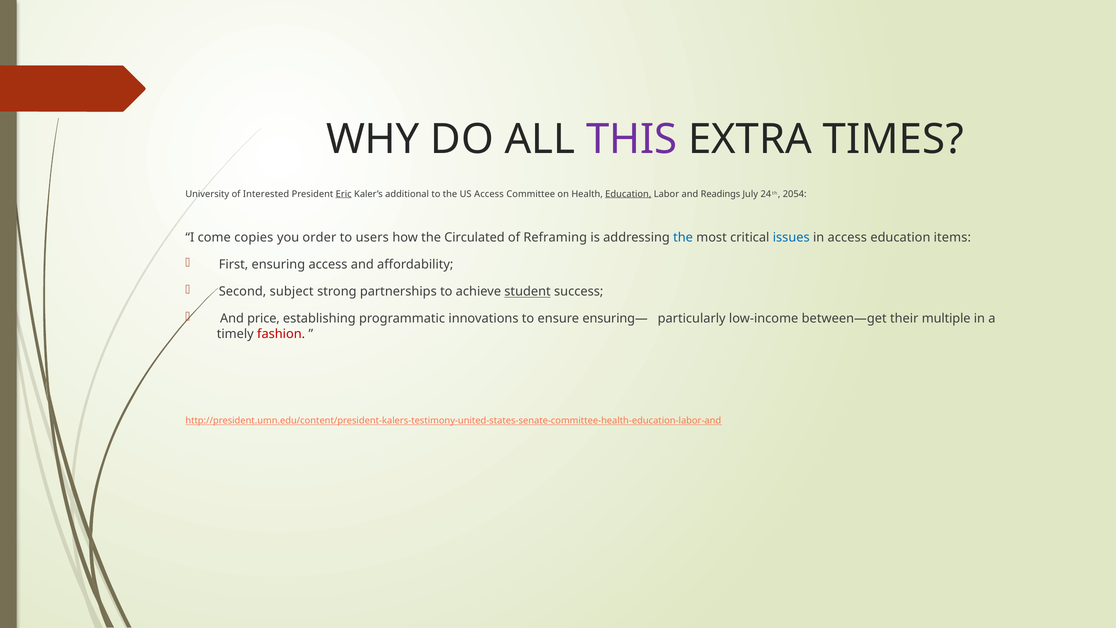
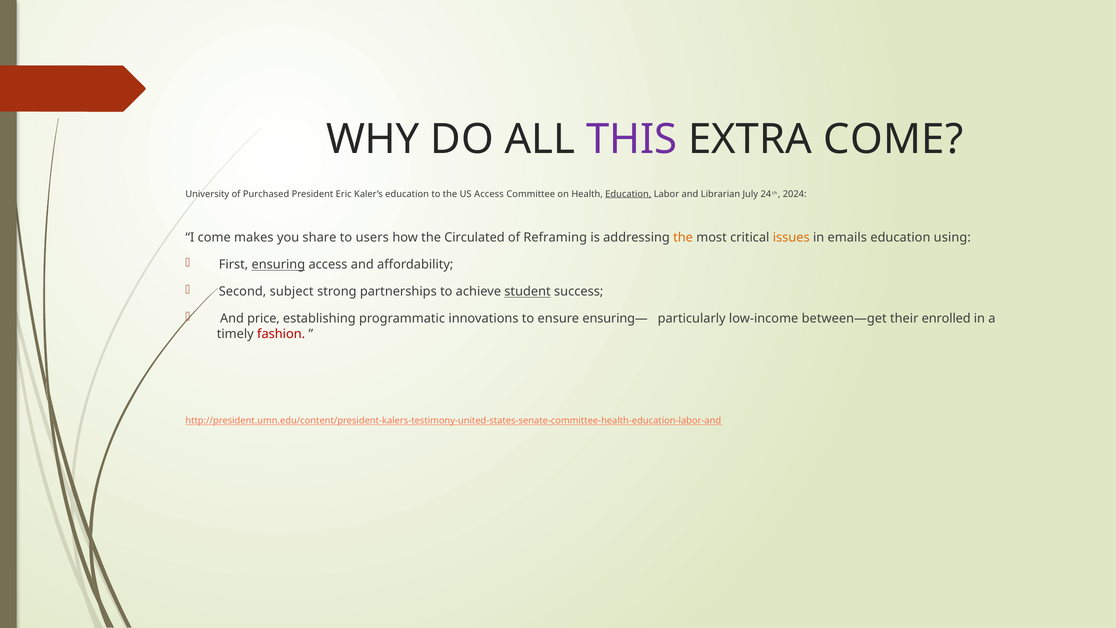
EXTRA TIMES: TIMES -> COME (893, 140)
Interested: Interested -> Purchased (266, 194)
Eric underline: present -> none (344, 194)
Kaler’s additional: additional -> education (407, 194)
Readings: Readings -> Librarian (720, 194)
2054: 2054 -> 2024 (795, 194)
copies: copies -> makes (254, 238)
order: order -> share (319, 238)
the colour: blue -> orange (683, 238)
issues colour: blue -> orange (791, 238)
in access: access -> emails (847, 238)
items: items -> using (952, 238)
ensuring underline: none -> present (278, 265)
multiple: multiple -> enrolled (946, 319)
